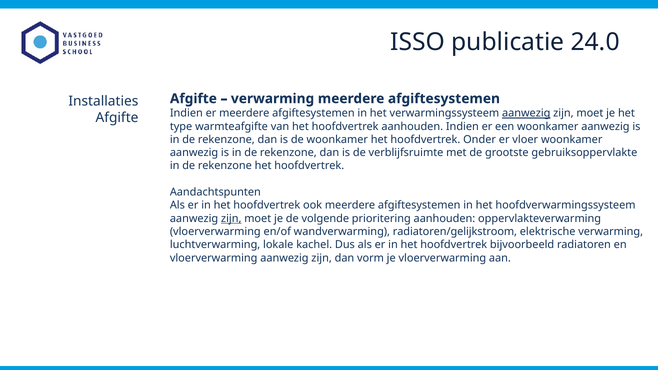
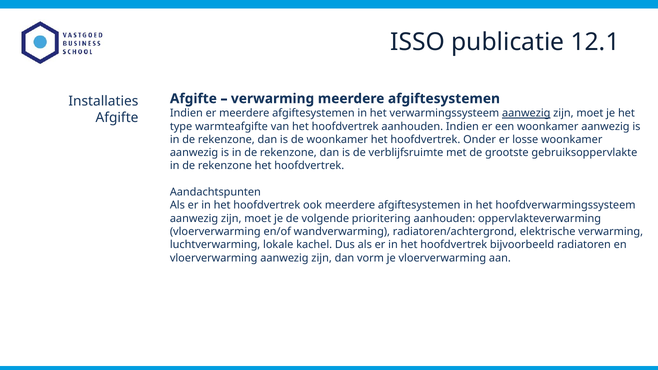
24.0: 24.0 -> 12.1 (595, 42)
vloer: vloer -> losse (525, 140)
zijn underline: present -> none (231, 218)
radiatoren/gelijkstroom: radiatoren/gelijkstroom -> radiatoren/achtergrond (455, 232)
